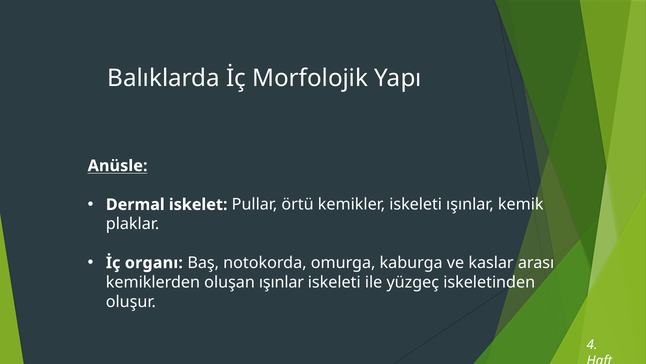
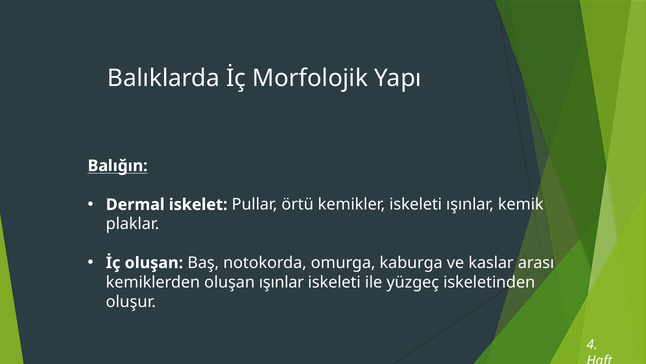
Anüsle: Anüsle -> Balığın (118, 166)
İç organı: organı -> oluşan (154, 262)
